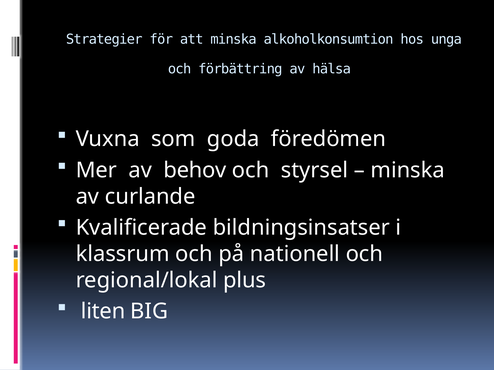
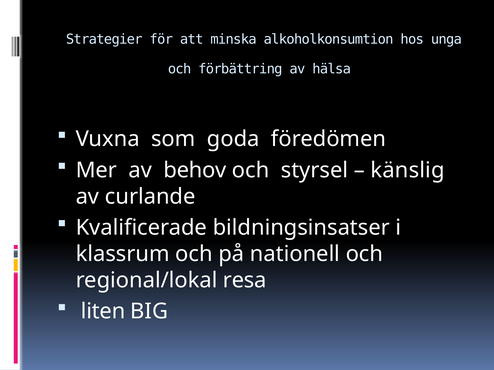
minska: minska -> känslig (408, 170)
plus: plus -> resa (245, 281)
